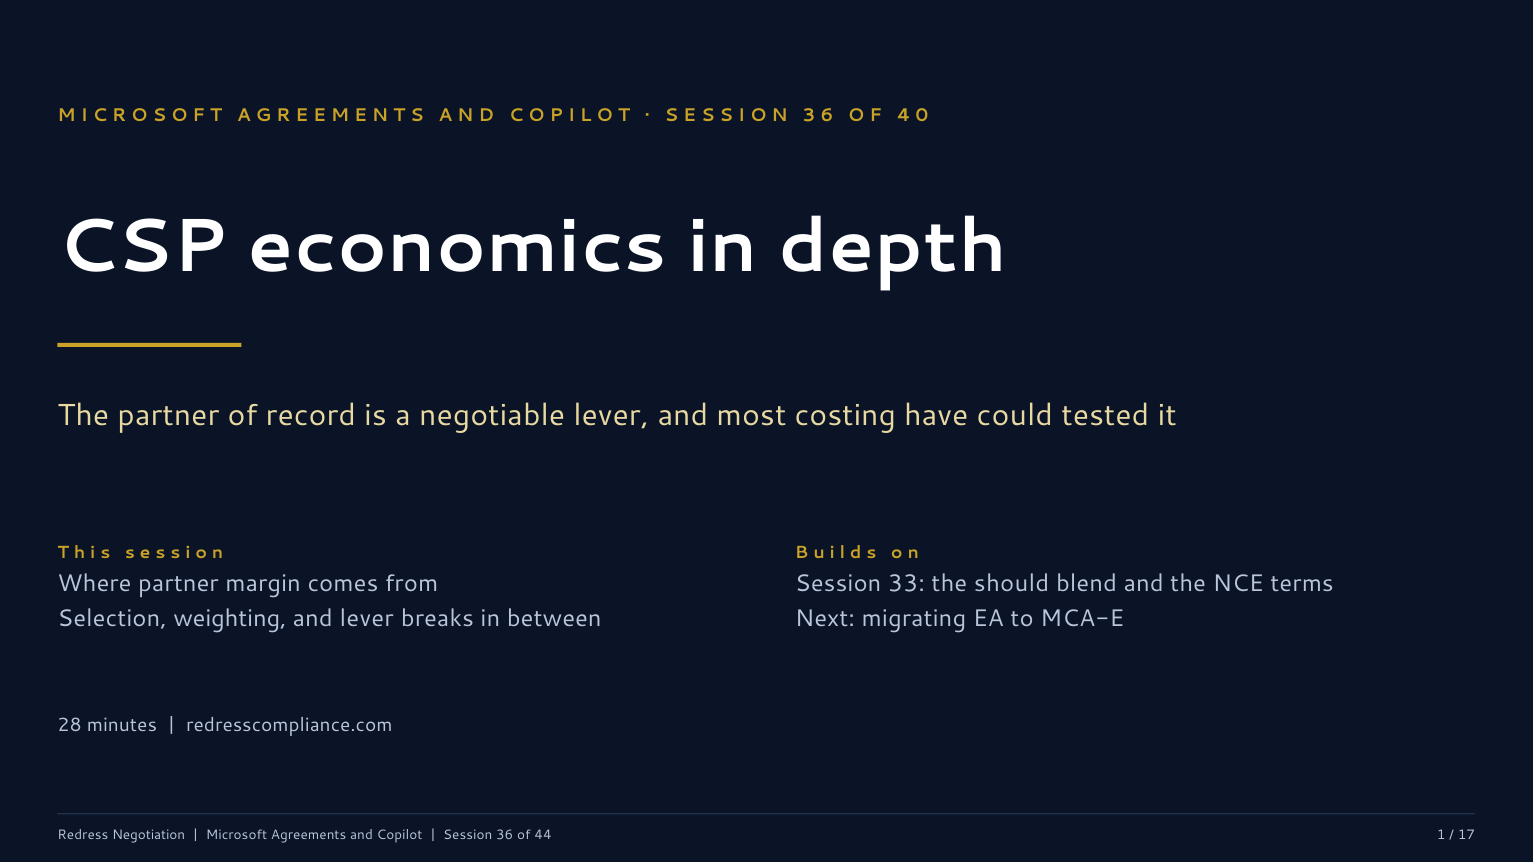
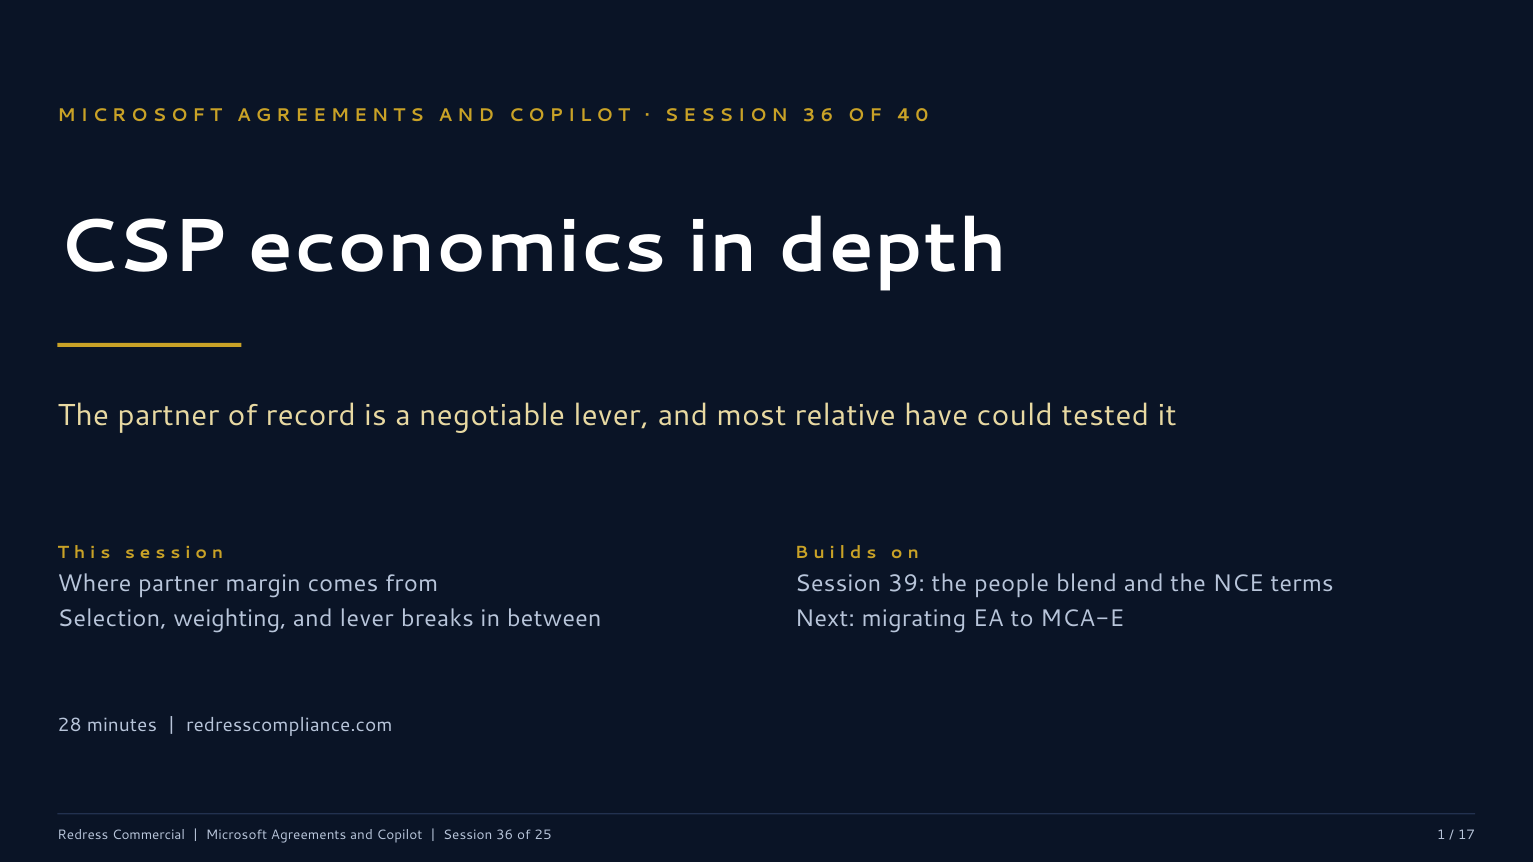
costing: costing -> relative (845, 416)
33: 33 -> 39 (906, 584)
should: should -> people (1012, 584)
Negotiation: Negotiation -> Commercial (149, 836)
44: 44 -> 25 (543, 836)
